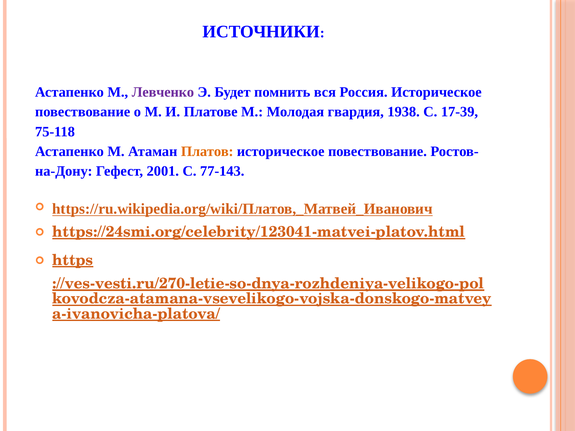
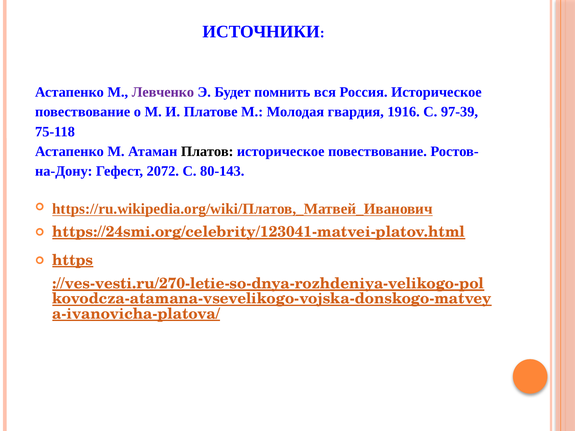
1938: 1938 -> 1916 (404, 112)
17-39: 17-39 -> 97-39 (459, 112)
Платов colour: orange -> black (207, 152)
2001: 2001 -> 2072 (163, 171)
77-143: 77-143 -> 80-143 (222, 171)
